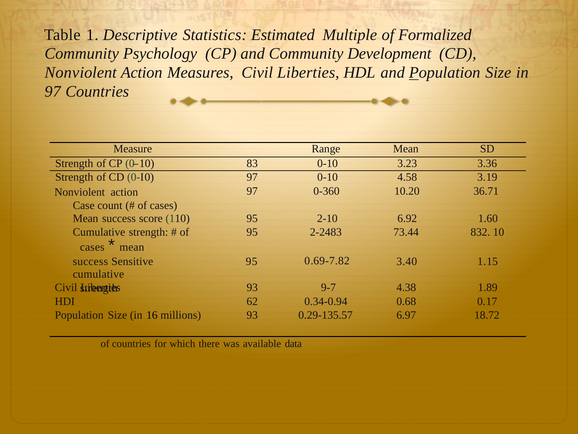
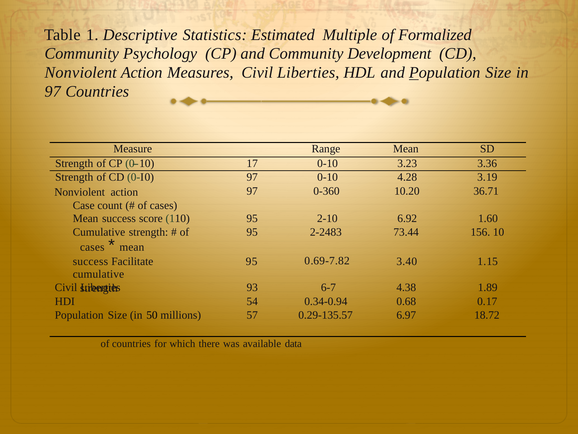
83: 83 -> 17 (252, 163)
4.58: 4.58 -> 4.28 (407, 177)
832: 832 -> 156 (480, 232)
Sensitive: Sensitive -> Facilitate (132, 261)
9-7: 9-7 -> 6-7 (328, 287)
62: 62 -> 54 (252, 301)
16: 16 -> 50 (152, 315)
millions 93: 93 -> 57 (252, 315)
